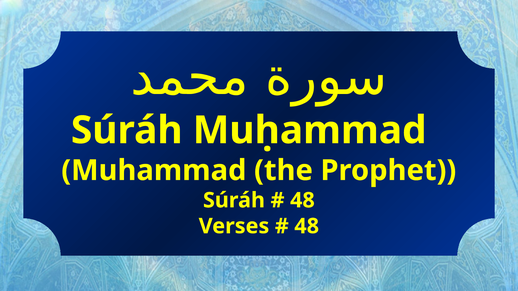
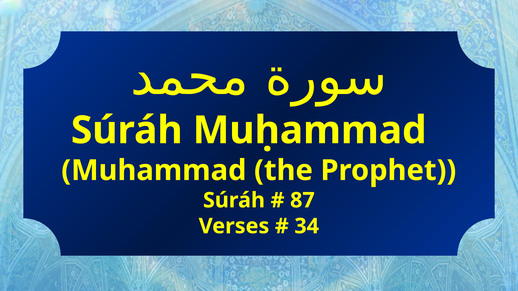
48: 48 -> 87 (302, 201)
48: 48 -> 34 (307, 226)
